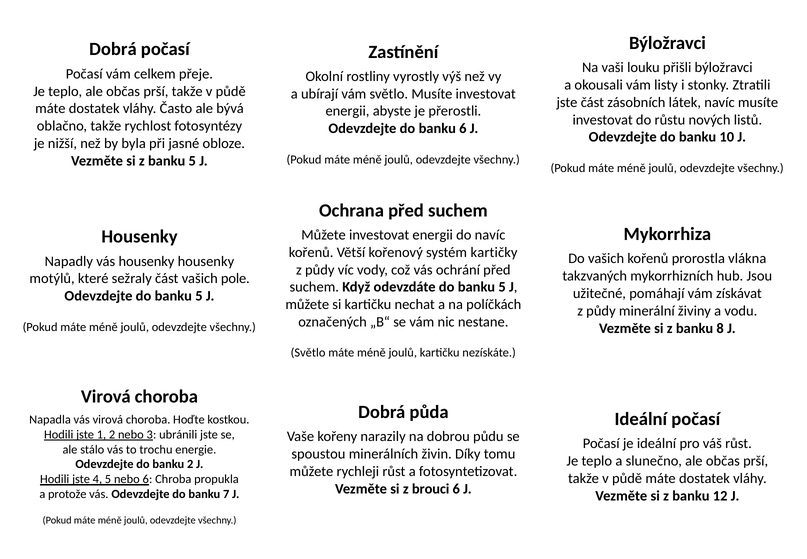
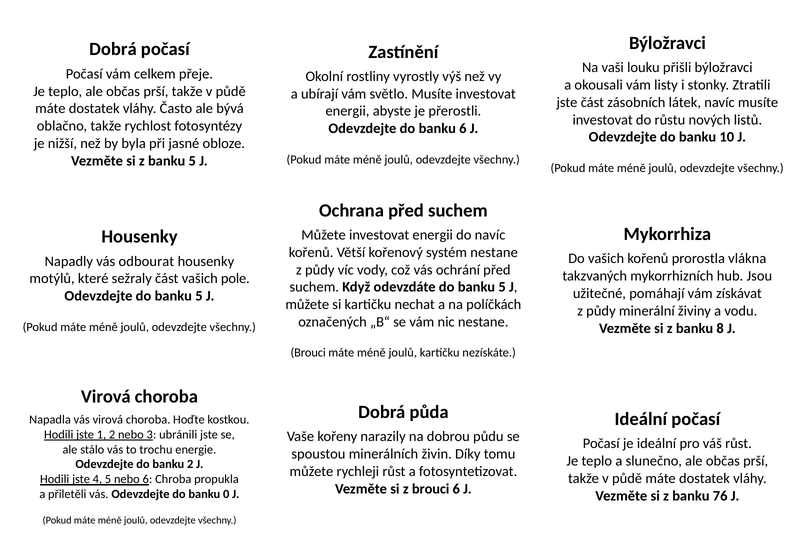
systém kartičky: kartičky -> nestane (494, 252)
vás housenky: housenky -> odbourat (146, 261)
Světlo: Světlo -> Brouci (308, 353)
protože: protože -> přiletěli (67, 494)
7: 7 -> 0 (226, 494)
12: 12 -> 76 (720, 496)
